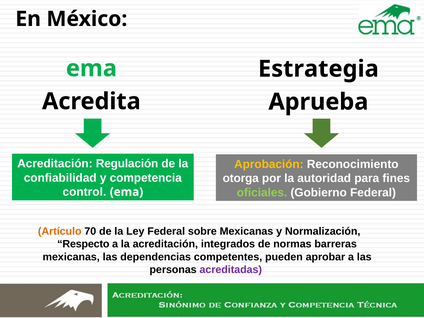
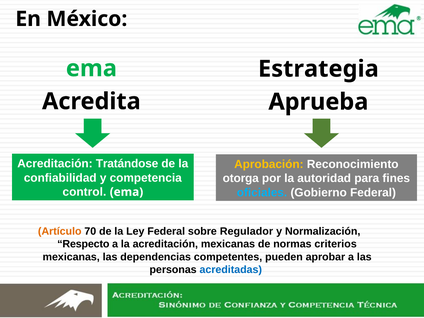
Regulación: Regulación -> Tratándose (127, 164)
oficiales colour: light green -> light blue (262, 193)
sobre Mexicanas: Mexicanas -> Regulador (246, 231)
acreditación integrados: integrados -> mexicanas (228, 244)
barreras: barreras -> criterios (336, 244)
acreditadas colour: purple -> blue (231, 270)
